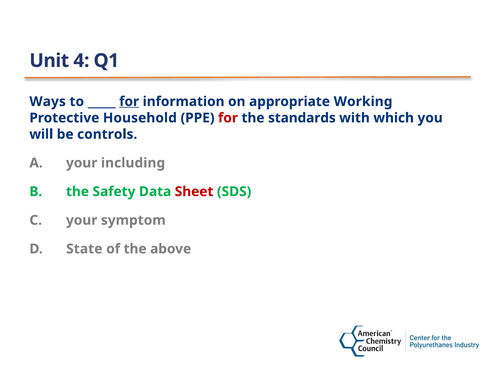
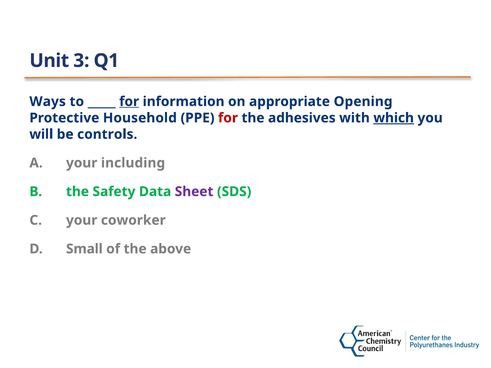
4: 4 -> 3 (81, 61)
Working: Working -> Opening (363, 102)
standards: standards -> adhesives (302, 118)
which underline: none -> present (394, 118)
Sheet colour: red -> purple (194, 192)
symptom: symptom -> coworker (133, 220)
State: State -> Small (84, 249)
